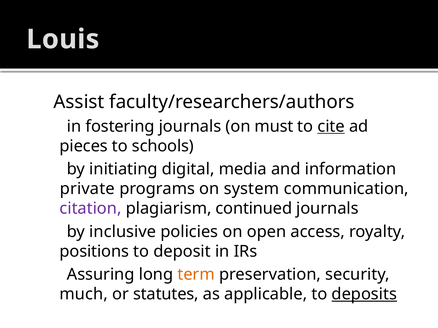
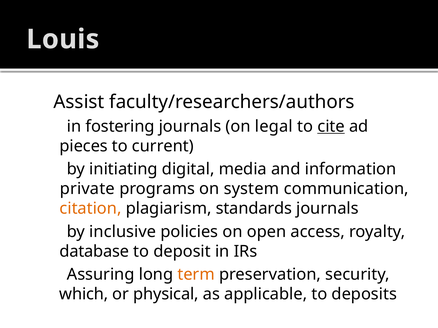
must: must -> legal (274, 126)
schools: schools -> current (163, 146)
citation colour: purple -> orange (91, 209)
continued: continued -> standards (254, 209)
positions: positions -> database (94, 252)
much: much -> which (84, 295)
statutes: statutes -> physical (166, 295)
deposits underline: present -> none (364, 295)
